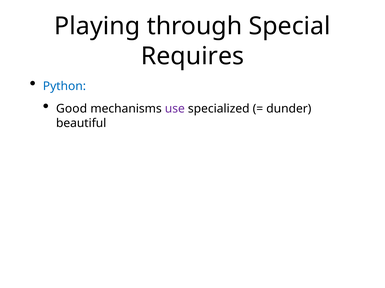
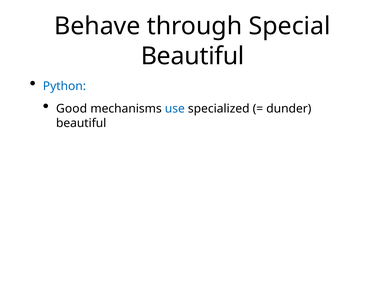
Playing: Playing -> Behave (97, 26)
Requires: Requires -> Beautiful (193, 56)
use colour: purple -> blue (175, 109)
